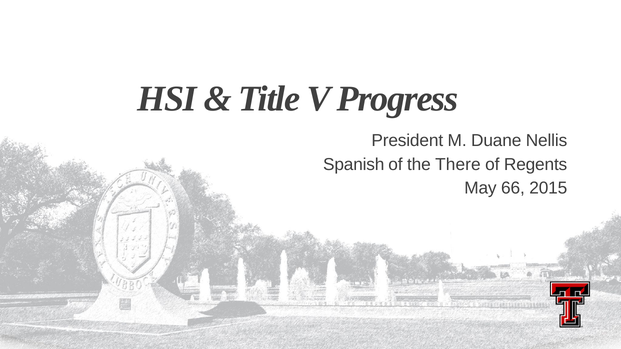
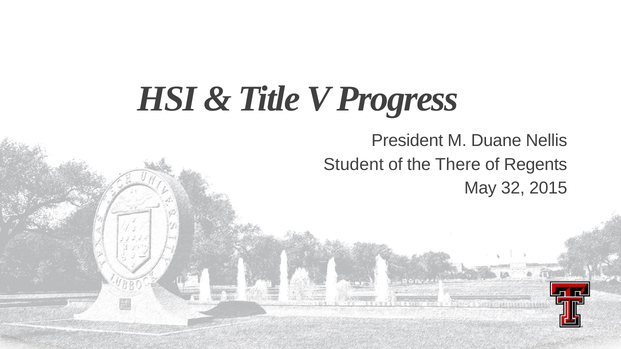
Spanish: Spanish -> Student (354, 165)
66: 66 -> 32 (513, 188)
